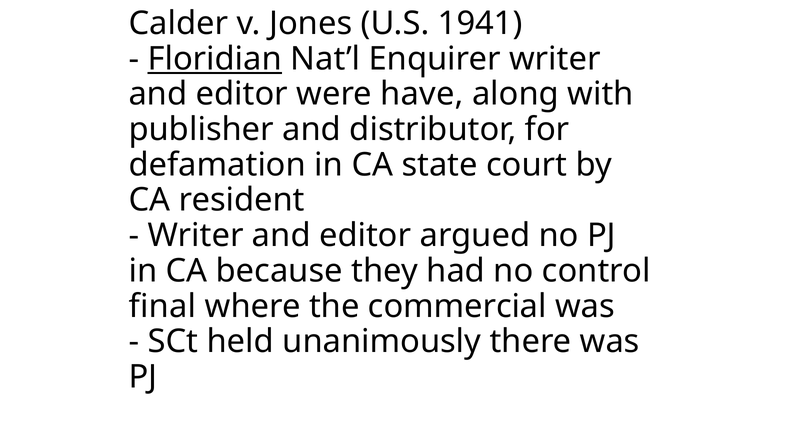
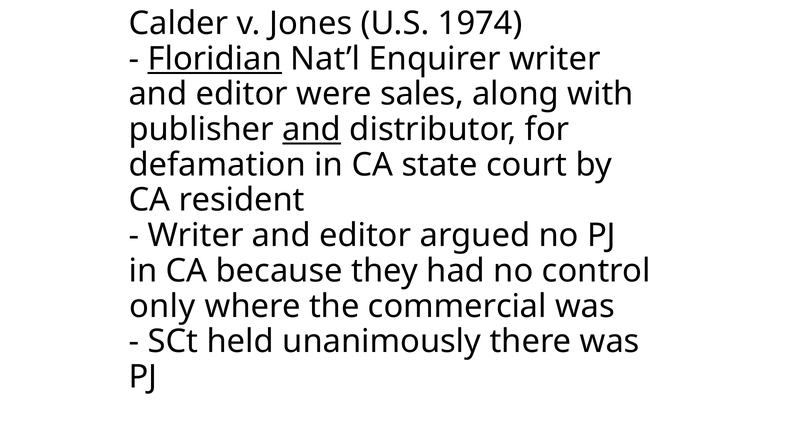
1941: 1941 -> 1974 (480, 23)
have: have -> sales (422, 94)
and underline: none -> present (312, 129)
final: final -> only (162, 306)
